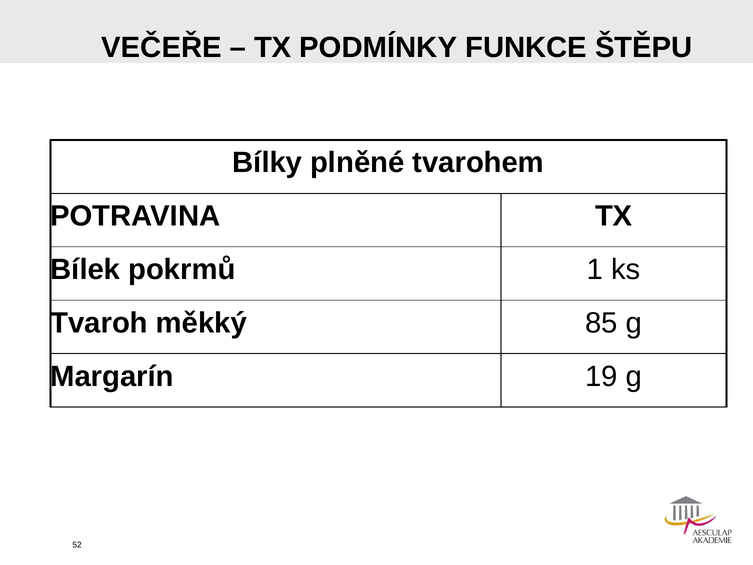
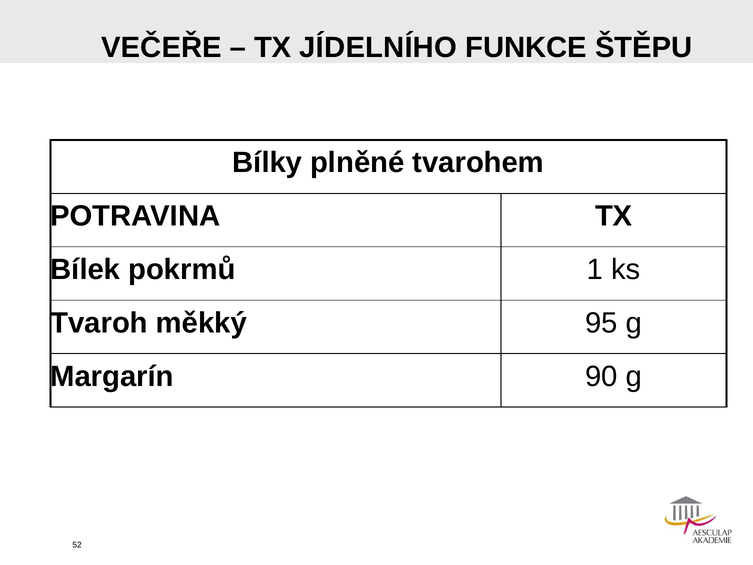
PODMÍNKY: PODMÍNKY -> JÍDELNÍHO (378, 48)
85: 85 -> 95 (601, 323)
19: 19 -> 90 (601, 376)
